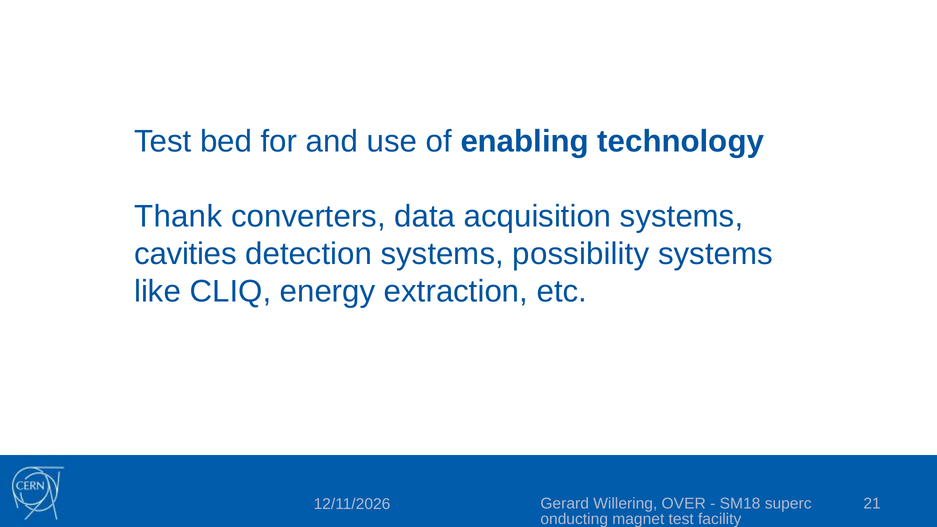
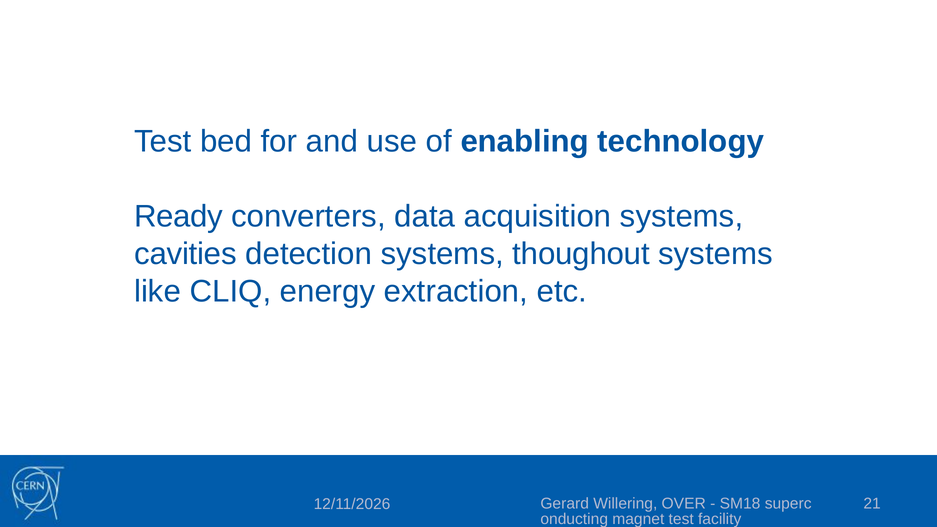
Thank: Thank -> Ready (179, 217)
possibility: possibility -> thoughout (581, 254)
